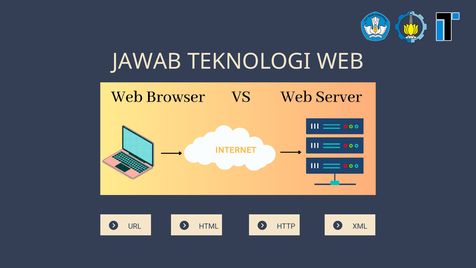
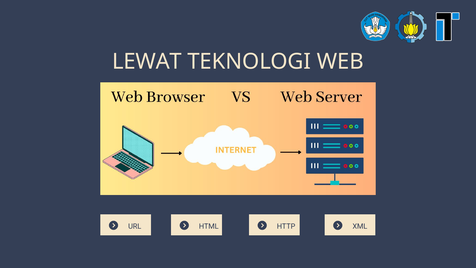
JAWAB: JAWAB -> LEWAT (147, 62)
